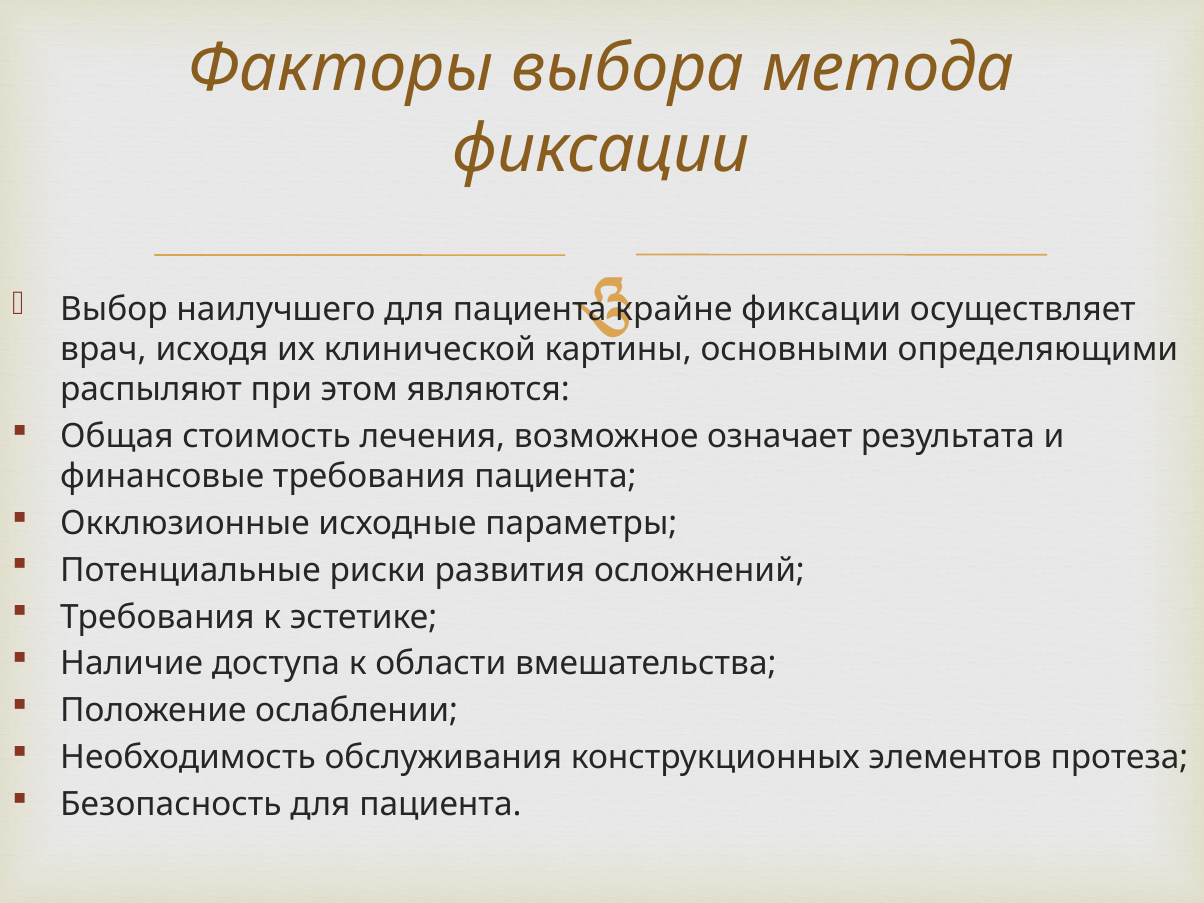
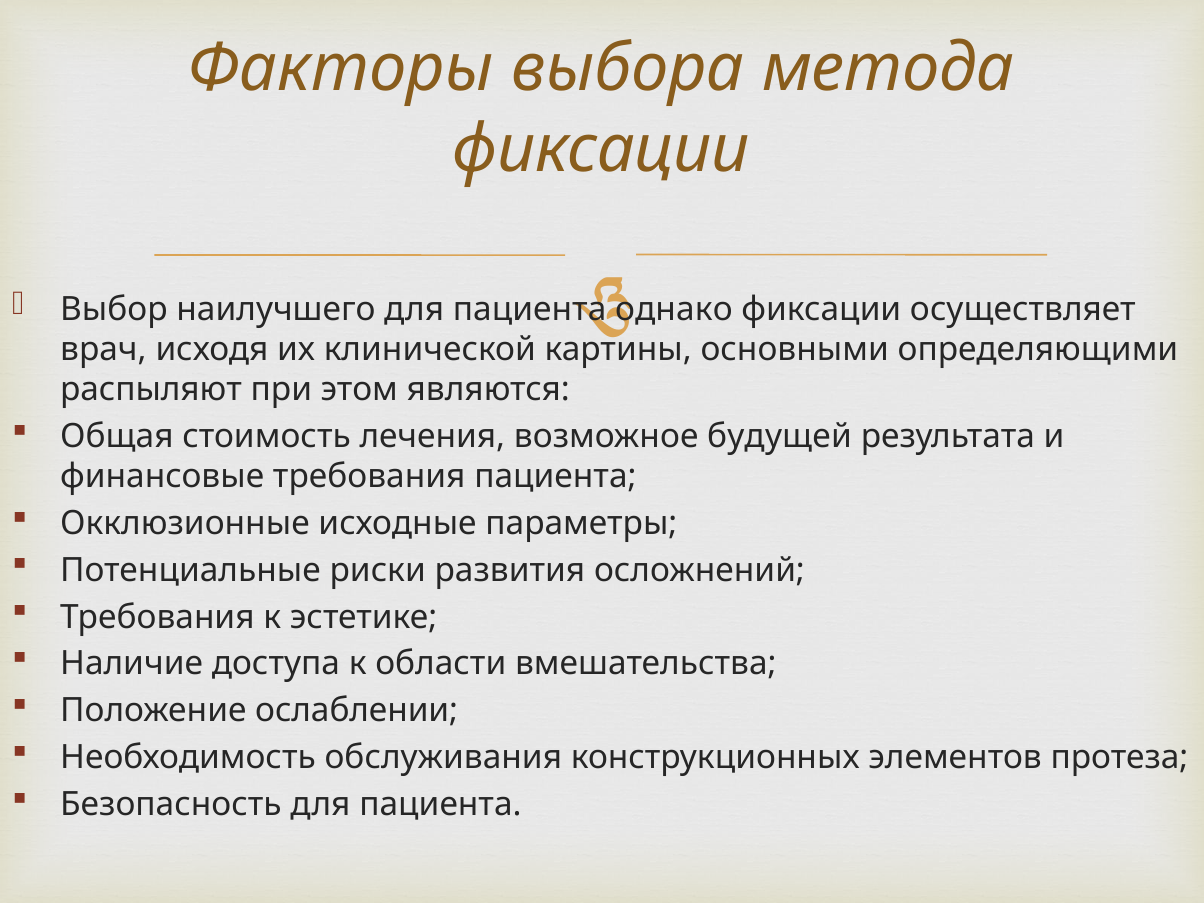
крайне: крайне -> однако (674, 309)
означает: означает -> будущей (779, 436)
